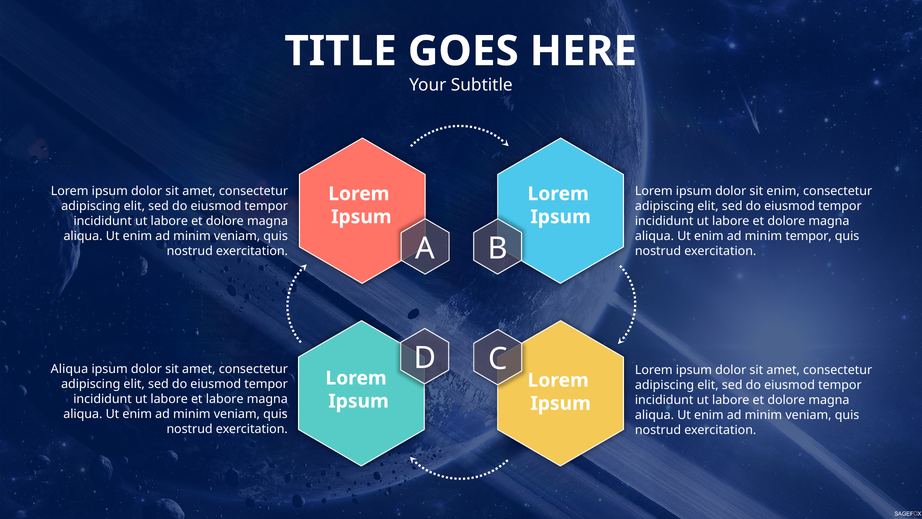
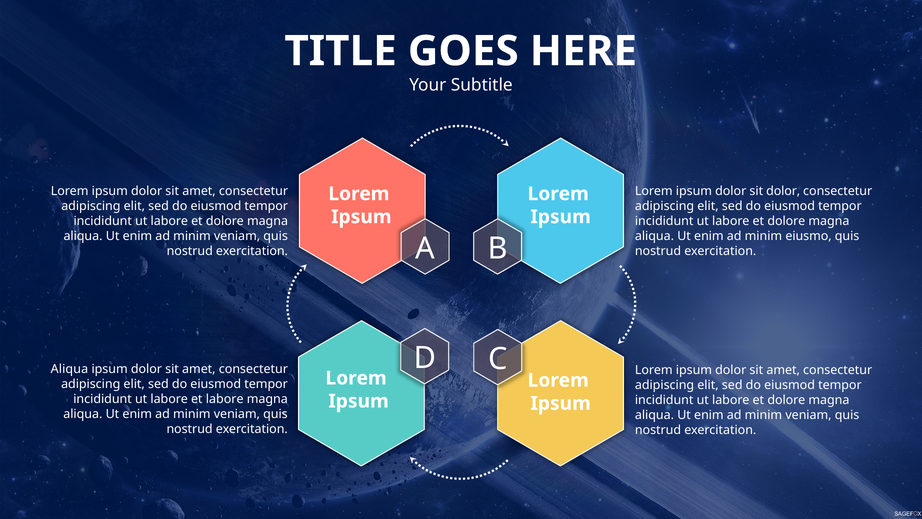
sit enim: enim -> dolor (783, 191)
minim tempor: tempor -> eiusmo (809, 236)
